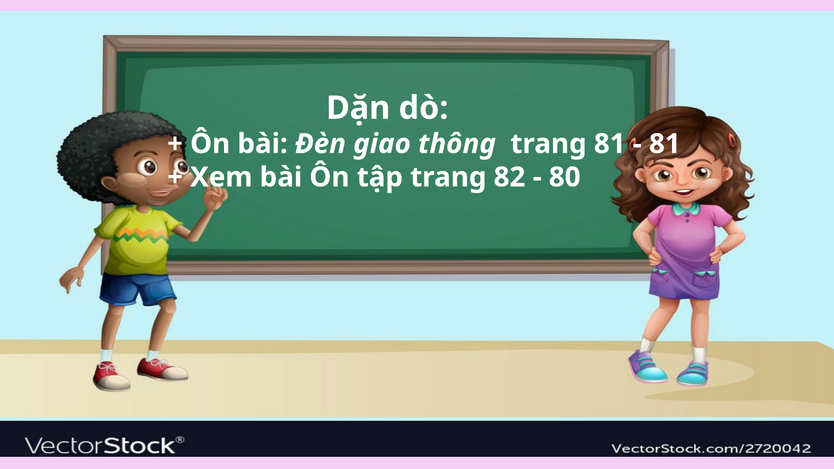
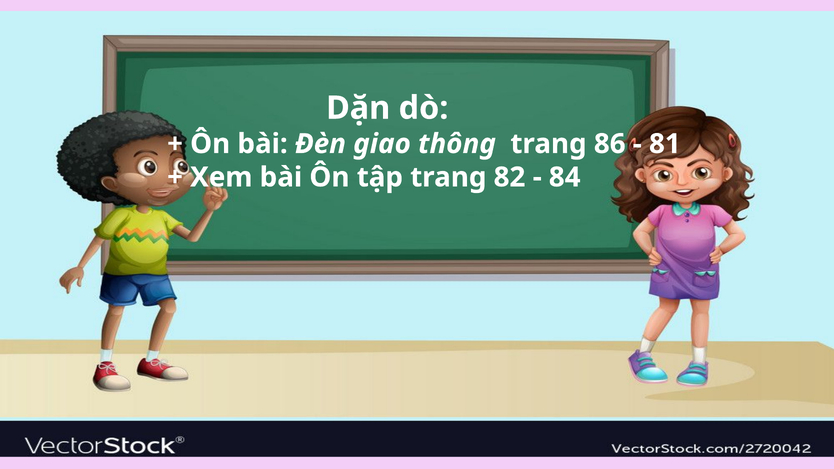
trang 81: 81 -> 86 (610, 144)
80: 80 -> 84 (565, 177)
